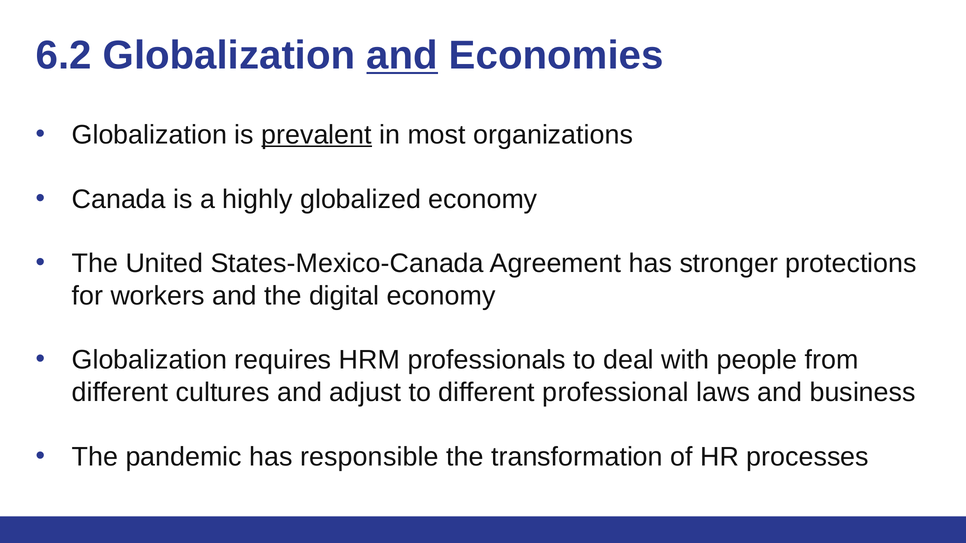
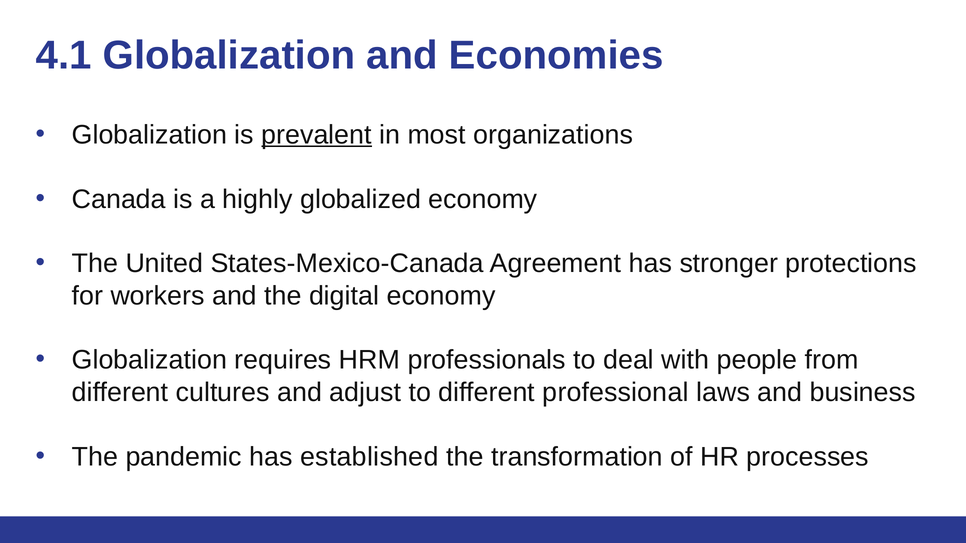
6.2: 6.2 -> 4.1 (64, 56)
and underline: present -> none (402, 56)
responsible: responsible -> established (369, 457)
